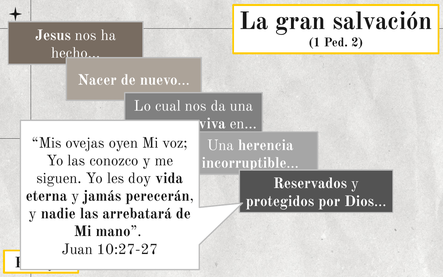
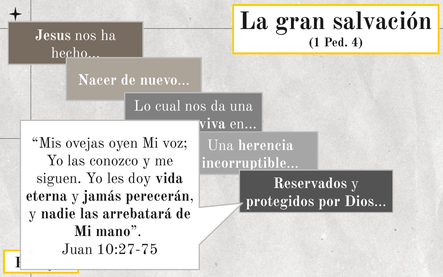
2: 2 -> 4 (357, 42)
10:27-27: 10:27-27 -> 10:27-75 (127, 249)
